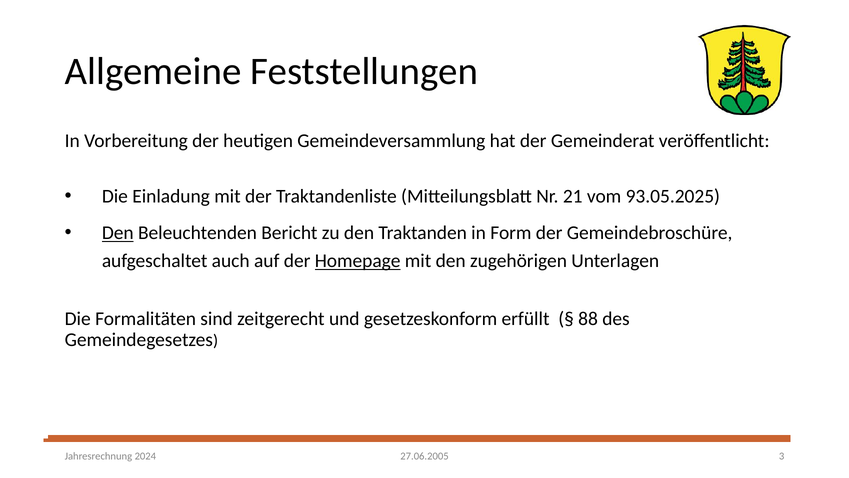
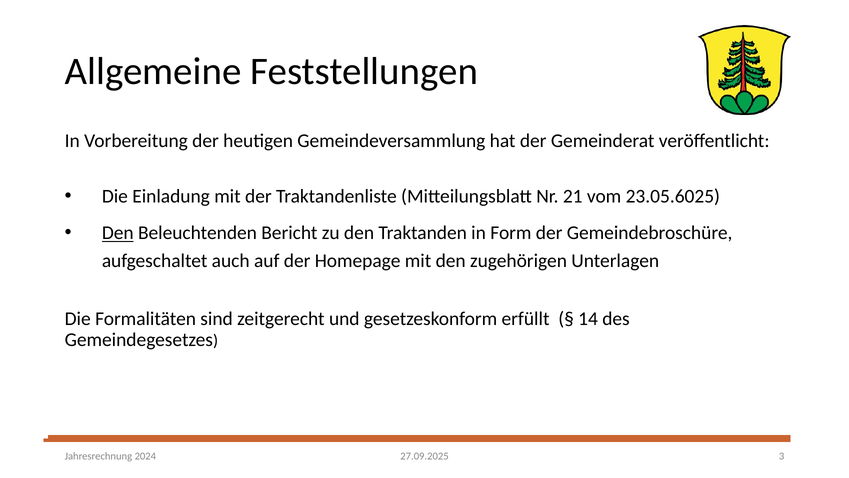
93.05.2025: 93.05.2025 -> 23.05.6025 (673, 196)
Homepage underline: present -> none (358, 261)
88: 88 -> 14 (588, 318)
27.06.2005: 27.06.2005 -> 27.09.2025 (424, 456)
